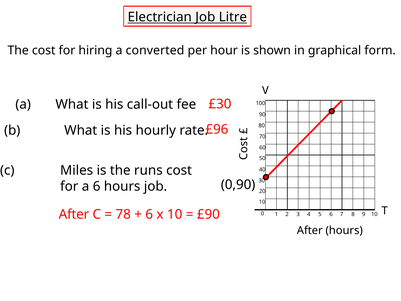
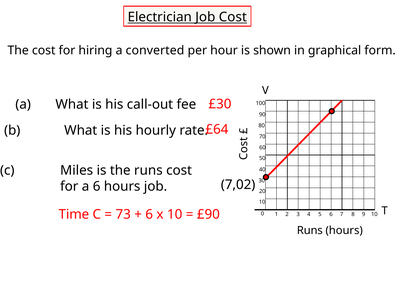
Job Litre: Litre -> Cost (233, 17)
£96: £96 -> £64 (217, 129)
0,90: 0,90 -> 7,02 (238, 185)
After: After -> Time (74, 214)
78: 78 -> 73 (123, 214)
After: After -> Runs (310, 230)
